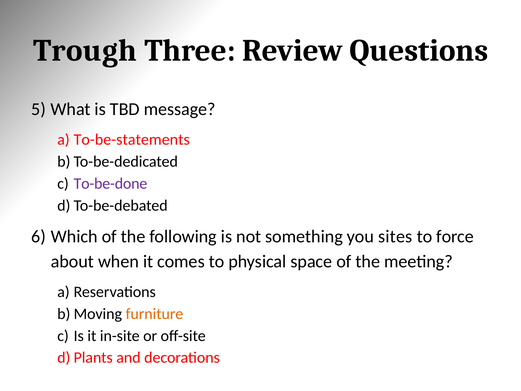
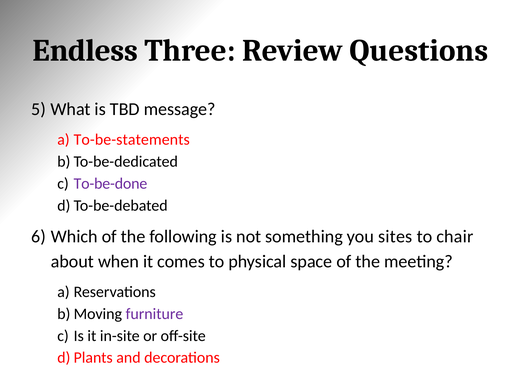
Trough: Trough -> Endless (85, 50)
force: force -> chair (455, 236)
furniture colour: orange -> purple (154, 314)
